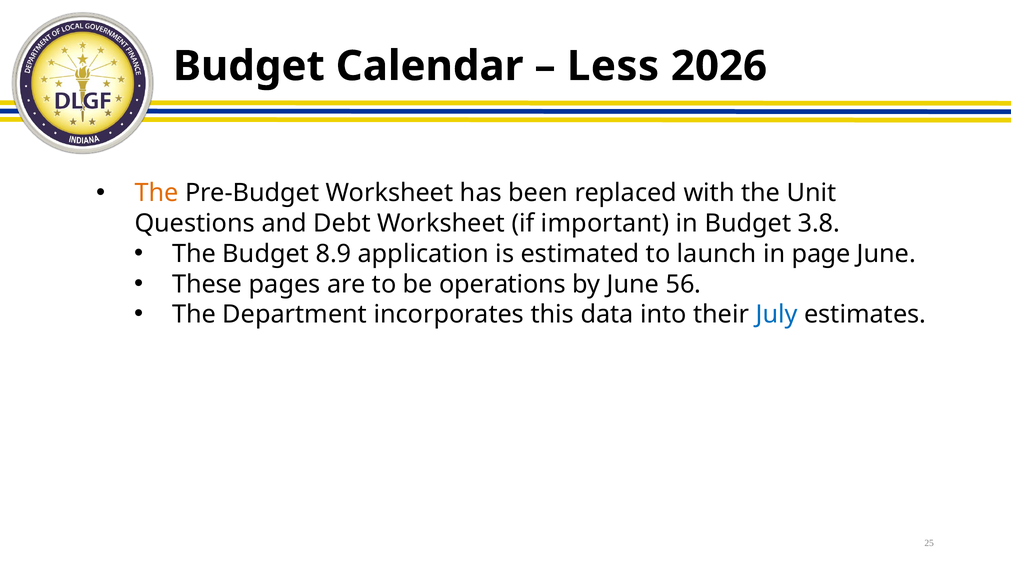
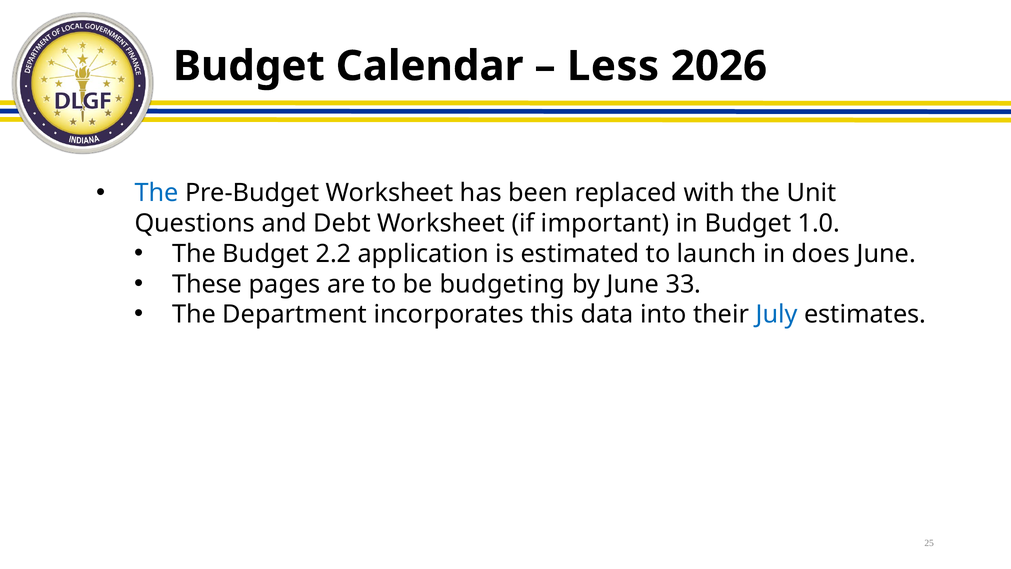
The colour: orange -> blue (157, 193)
3.8: 3.8 -> 1.0 (819, 223)
8.9: 8.9 -> 2.2 (333, 254)
page: page -> does (821, 254)
operations: operations -> budgeting (502, 284)
56: 56 -> 33 (683, 284)
